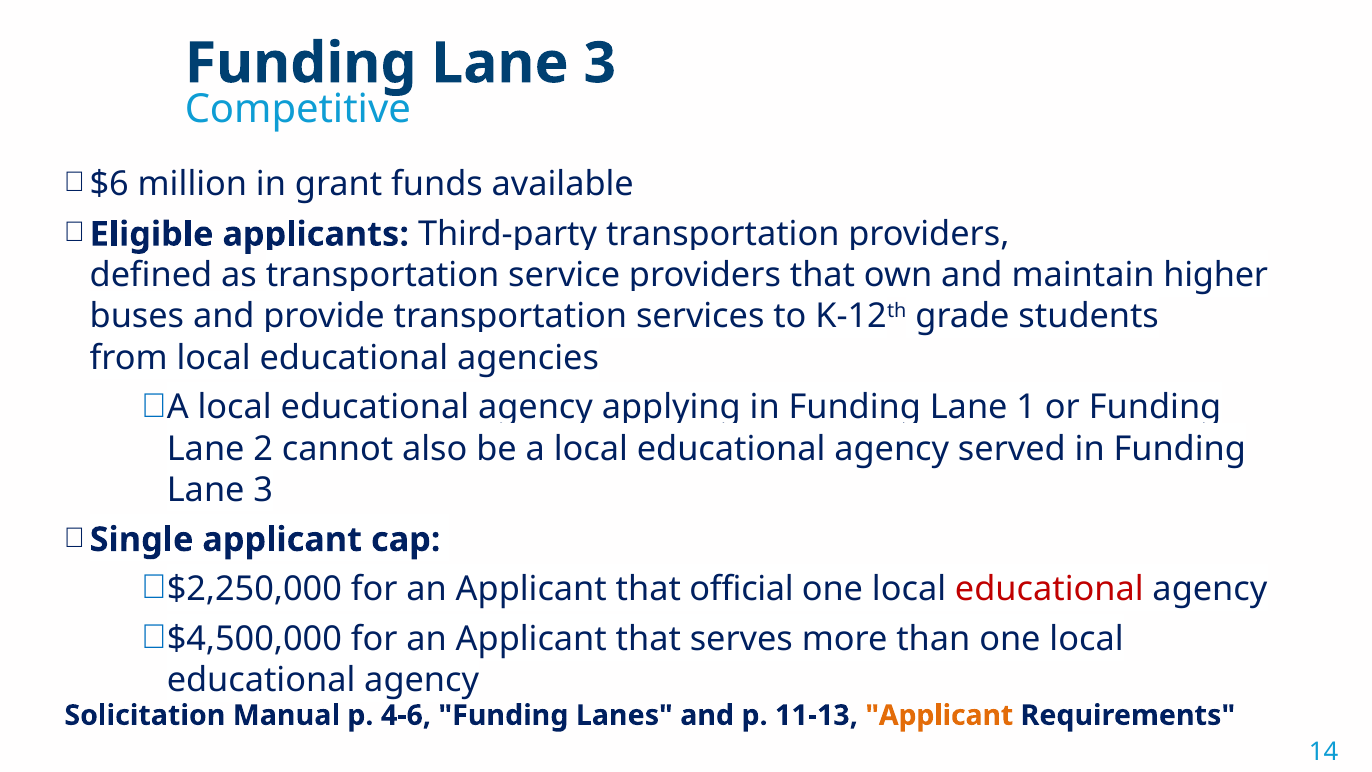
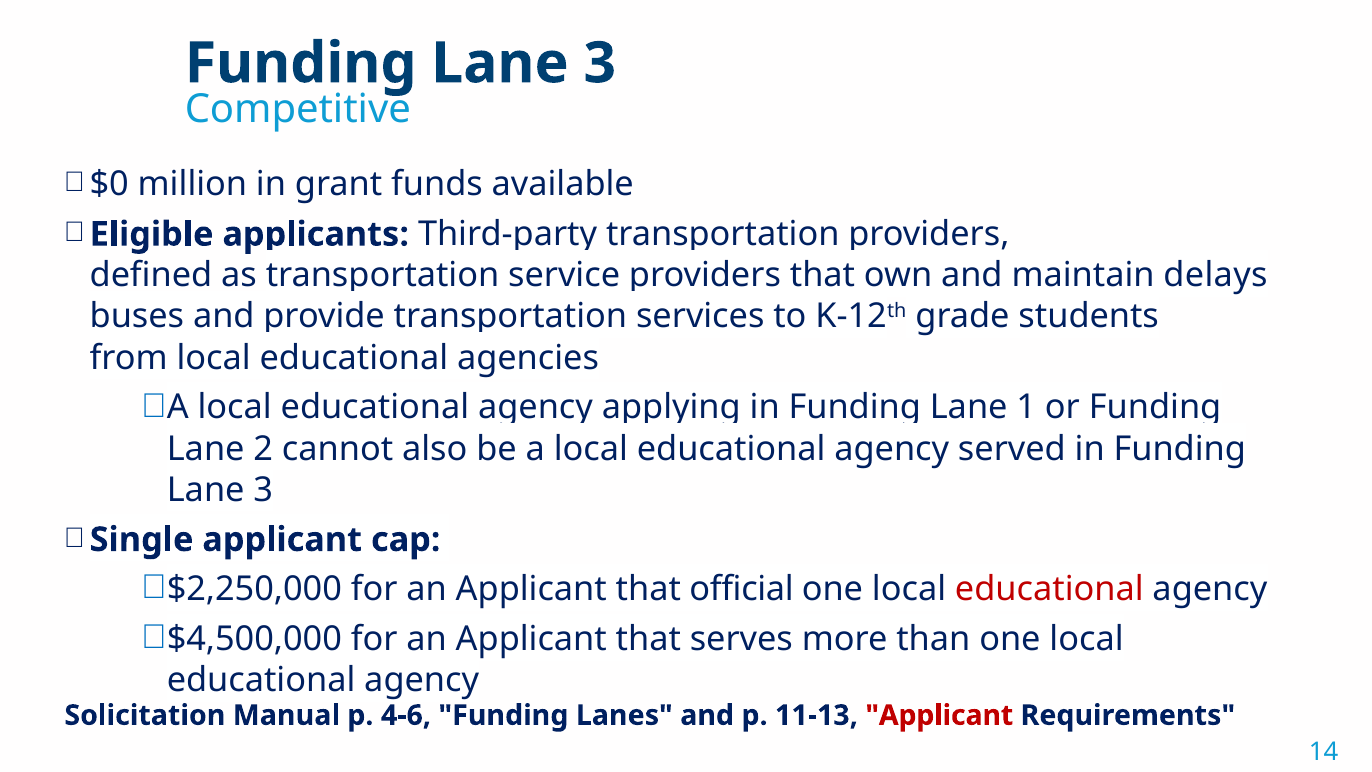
$6: $6 -> $0 (109, 184)
higher: higher -> delays (1215, 275)
Applicant colour: orange -> red (939, 715)
